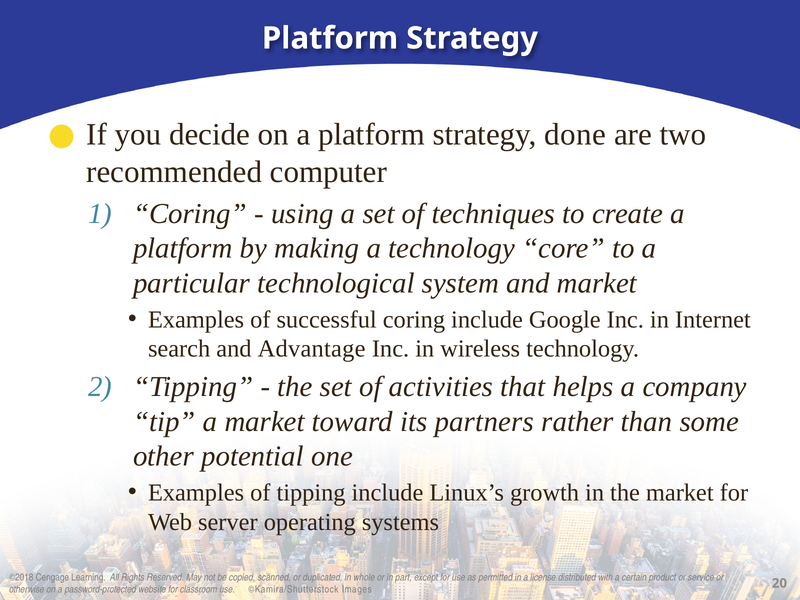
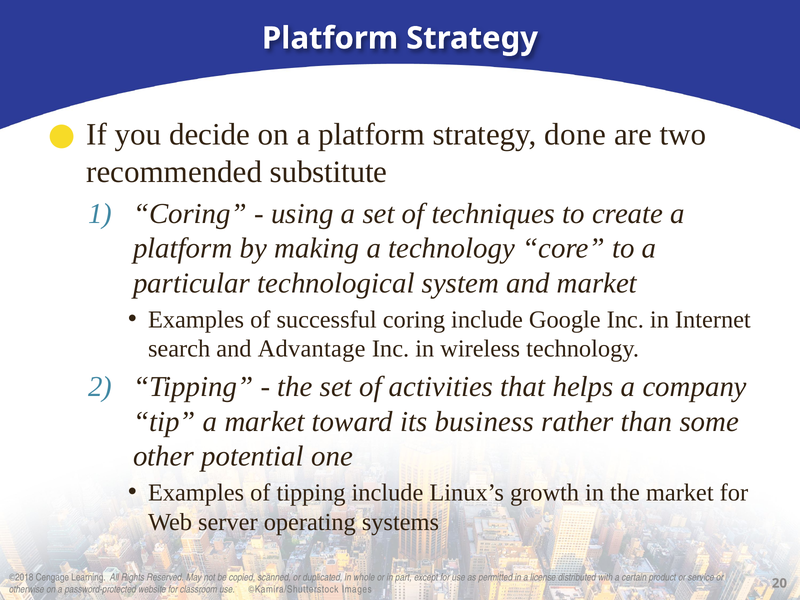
computer: computer -> substitute (329, 172)
partners: partners -> business (484, 422)
